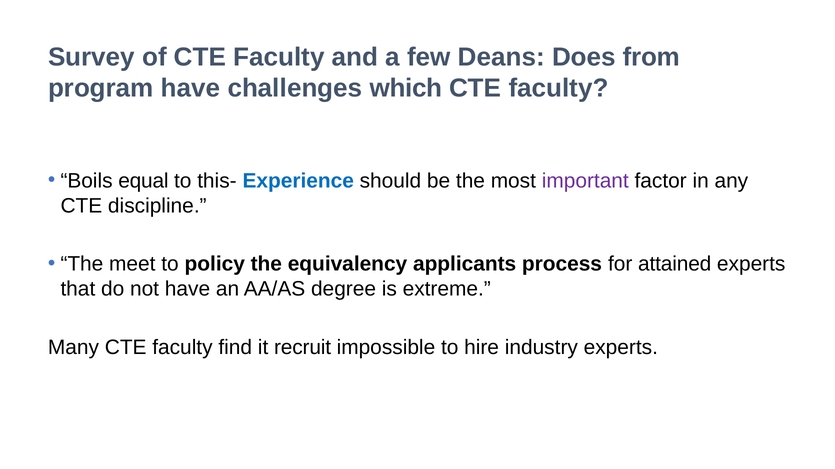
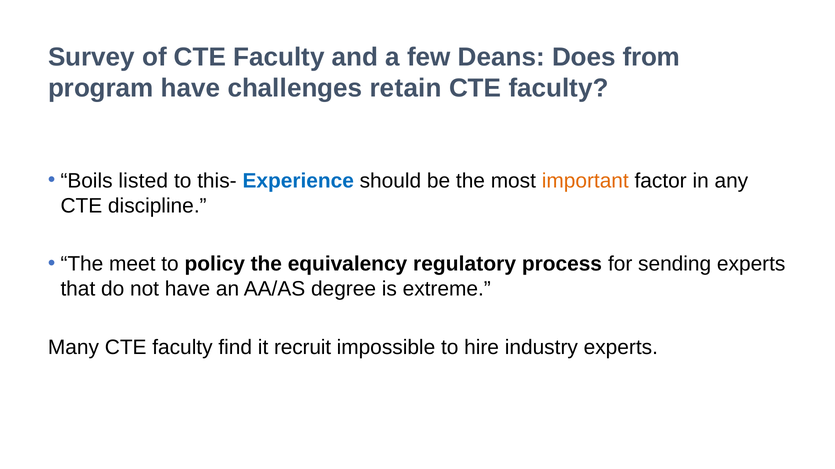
which: which -> retain (406, 88)
equal: equal -> listed (143, 181)
important colour: purple -> orange (585, 181)
applicants: applicants -> regulatory (465, 264)
attained: attained -> sending (675, 264)
